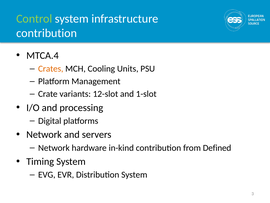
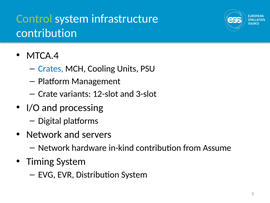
Crates colour: orange -> blue (51, 69)
1-slot: 1-slot -> 3-slot (146, 94)
Defined: Defined -> Assume (217, 148)
